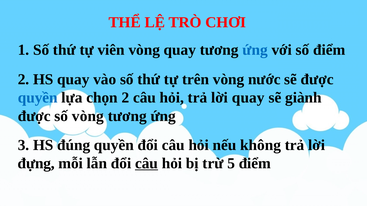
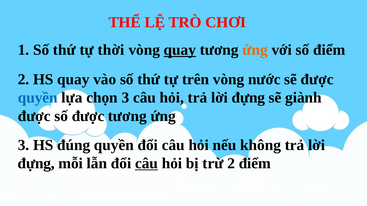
viên: viên -> thời (111, 50)
quay underline: none -> present (180, 50)
ứng colour: blue -> orange (255, 50)
chọn 2: 2 -> 3 (125, 98)
hỏi trả lời quay: quay -> đựng (248, 98)
số vòng: vòng -> được (88, 116)
trừ 5: 5 -> 2 (231, 164)
